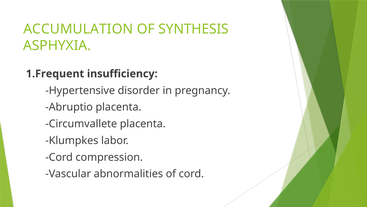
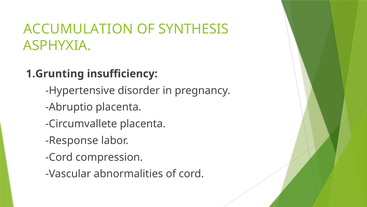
1.Frequent: 1.Frequent -> 1.Grunting (55, 74)
Klumpkes: Klumpkes -> Response (72, 140)
